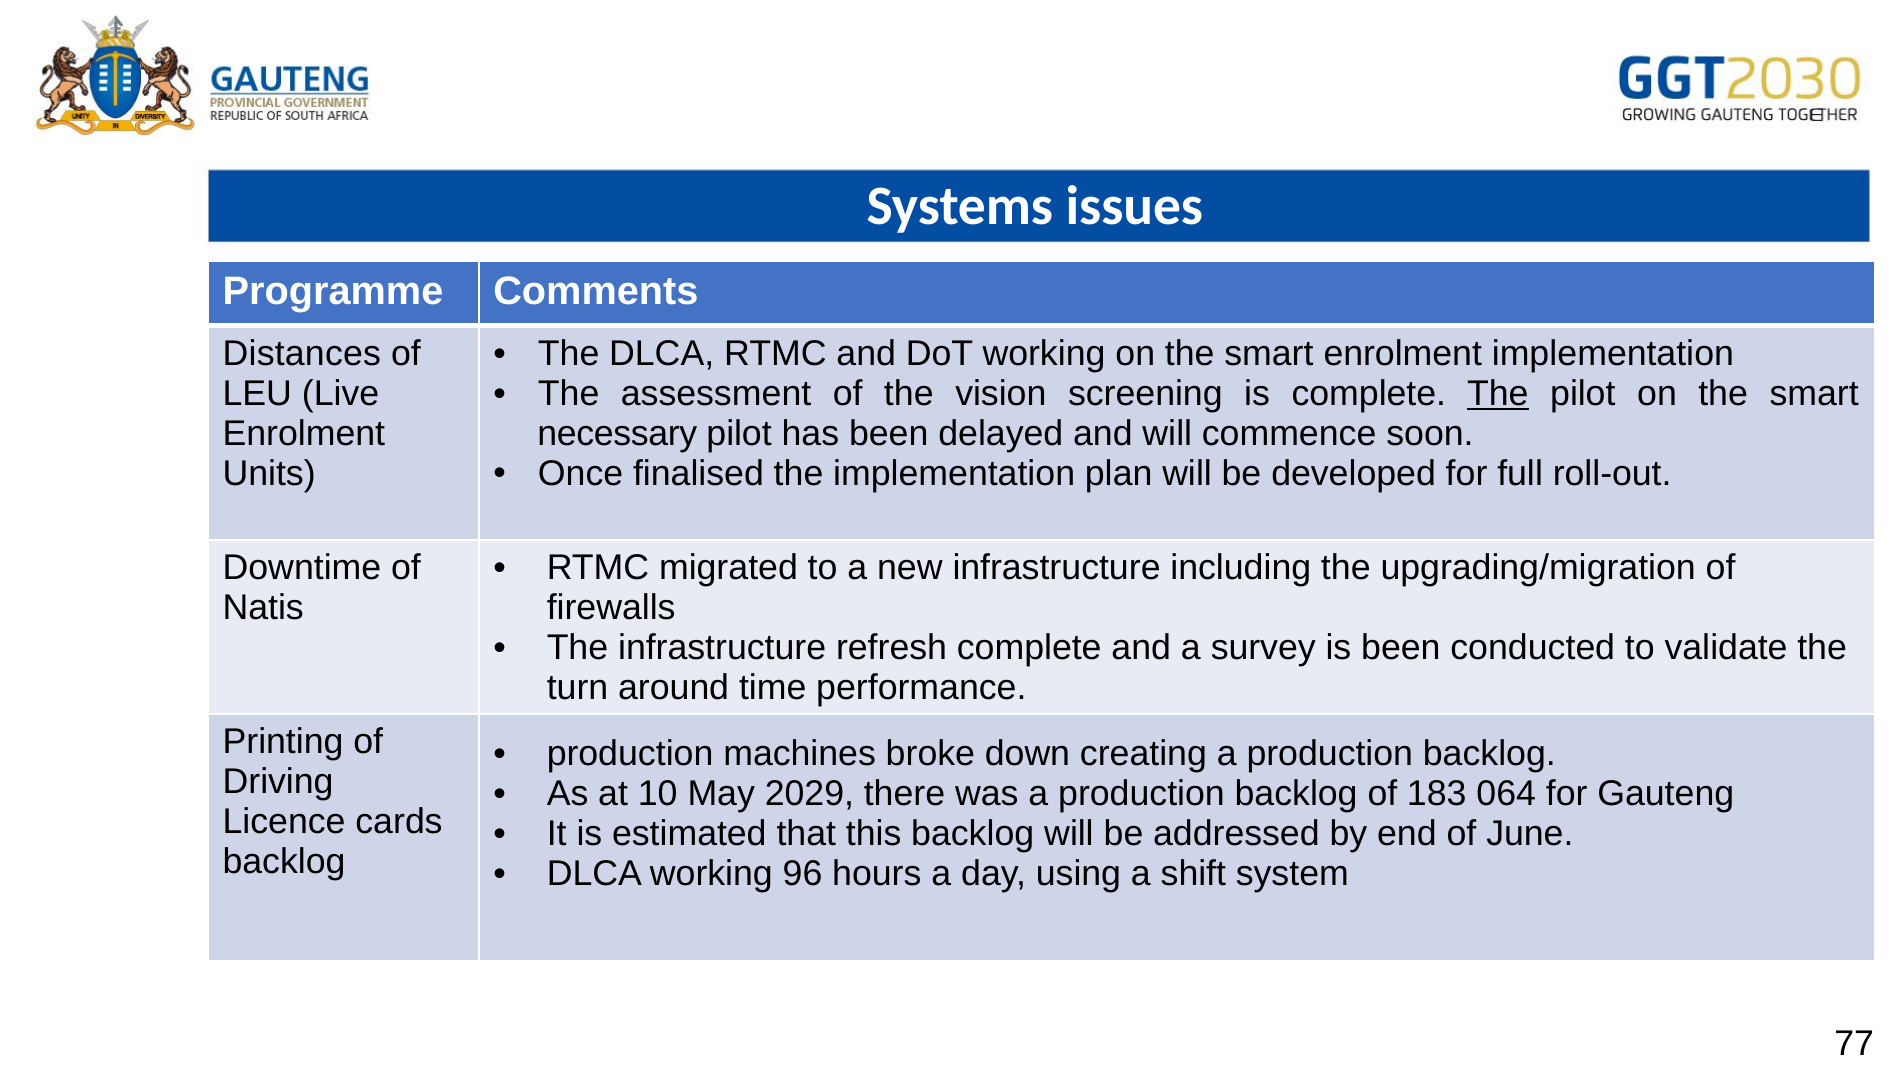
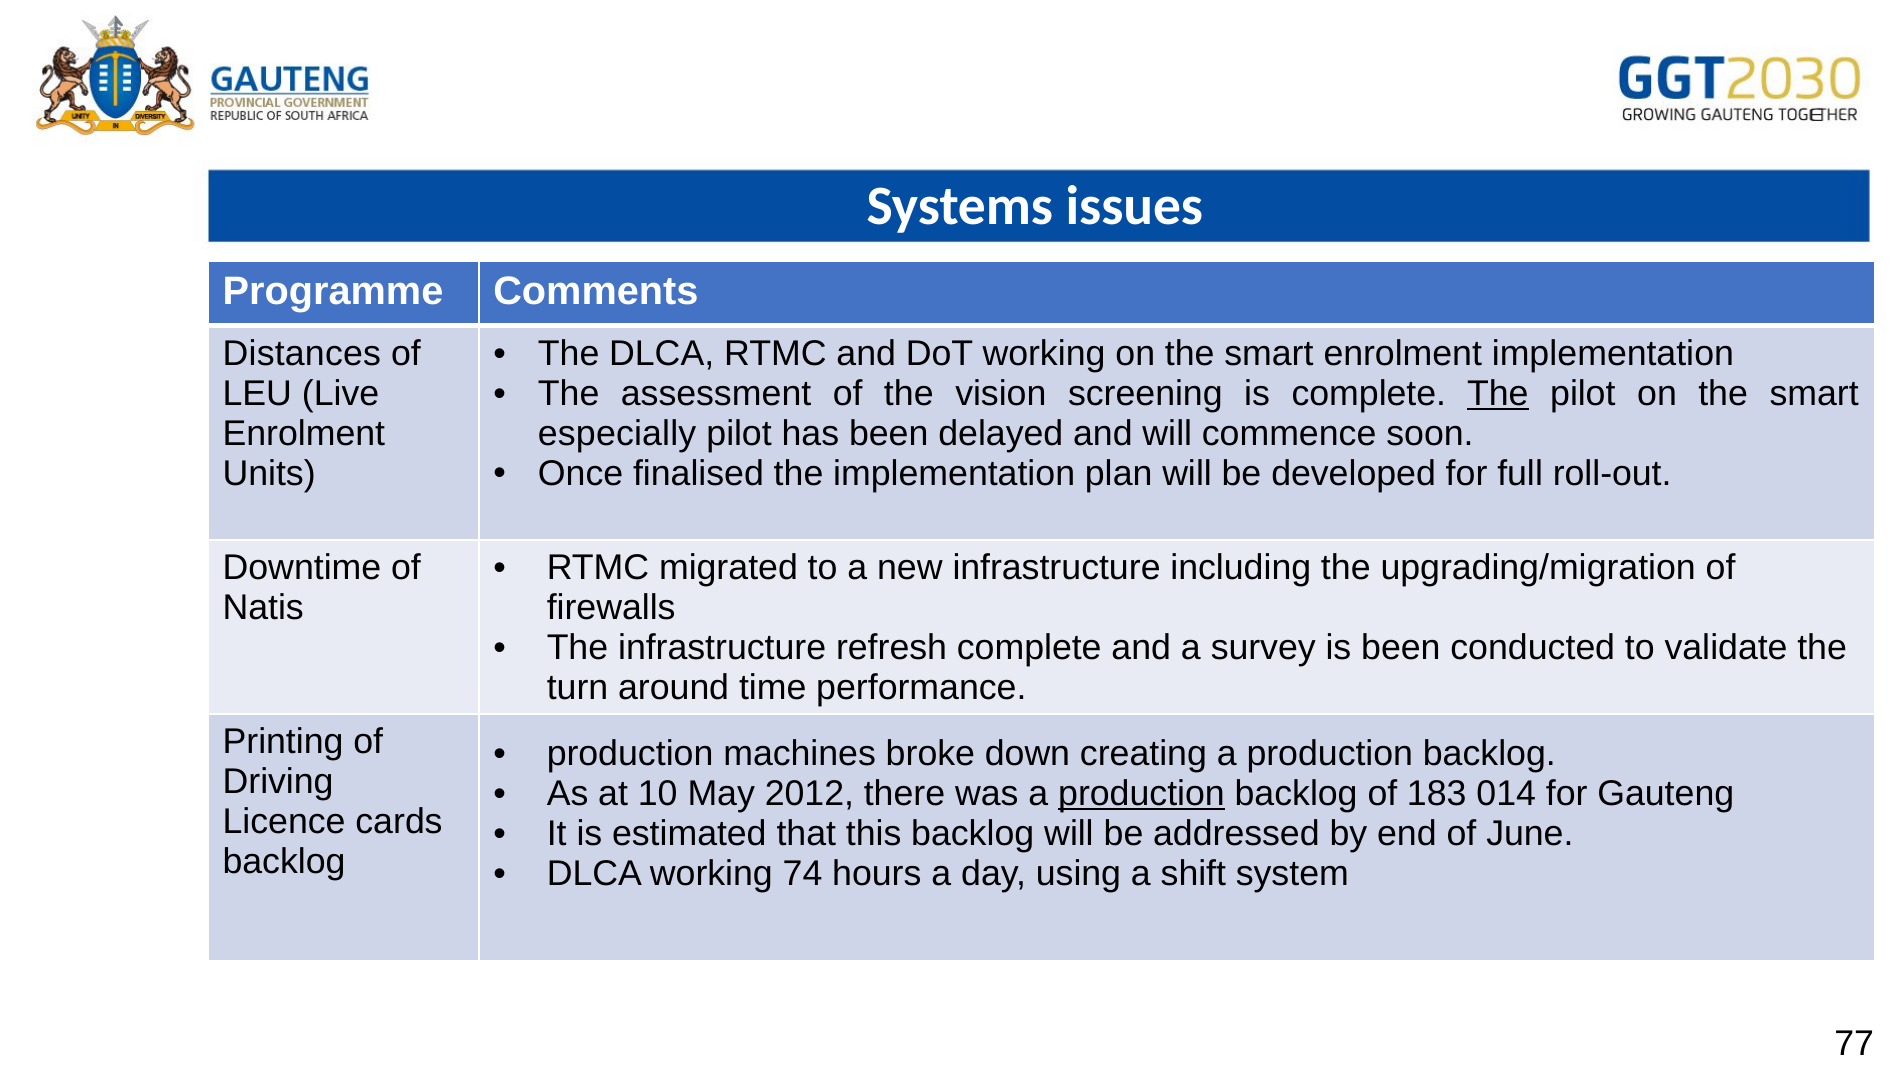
necessary: necessary -> especially (617, 433)
2029: 2029 -> 2012 (809, 794)
production underline: none -> present (1141, 794)
064: 064 -> 014 (1506, 794)
96: 96 -> 74 (803, 874)
